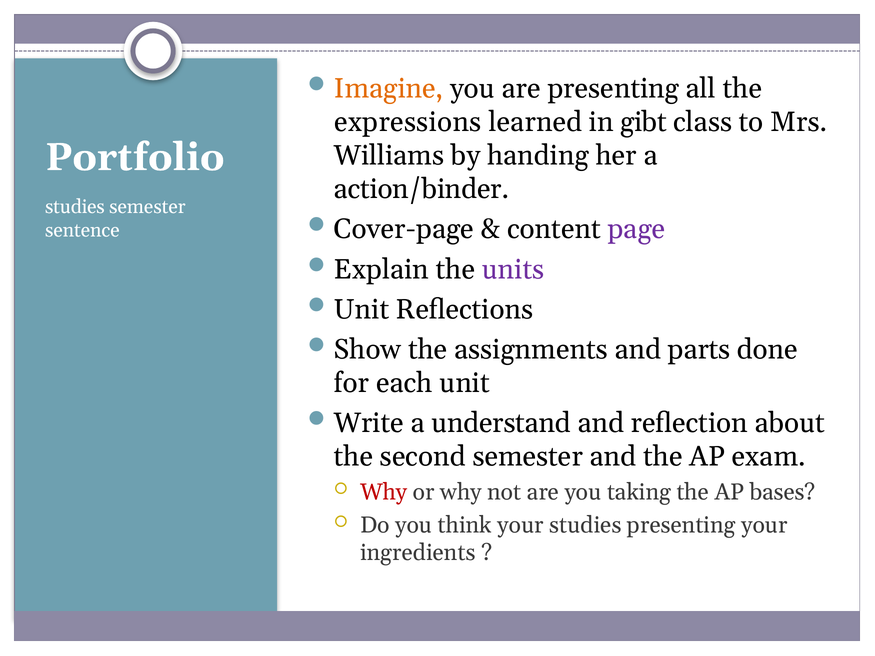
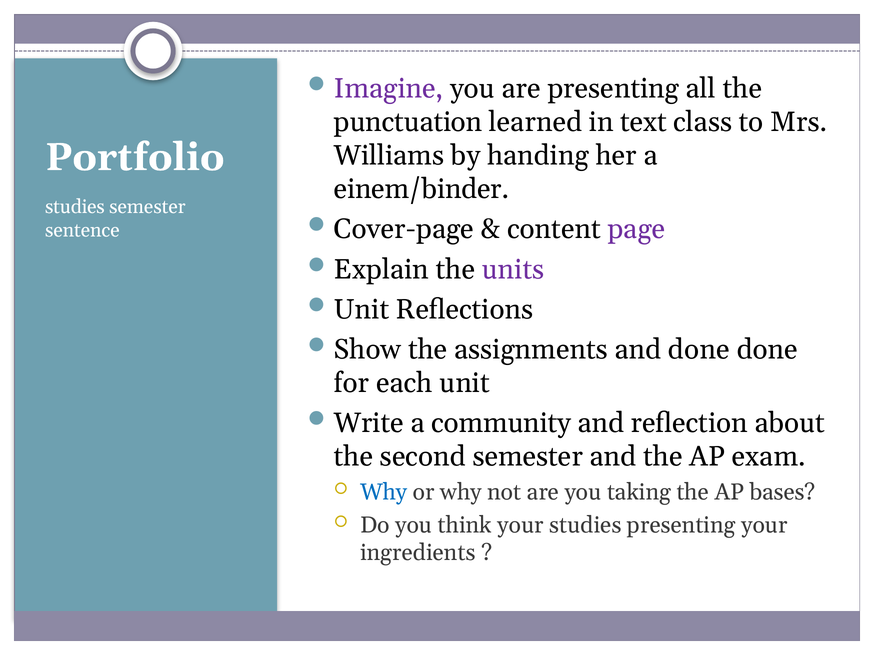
Imagine colour: orange -> purple (388, 89)
expressions: expressions -> punctuation (408, 122)
gibt: gibt -> text (643, 122)
action/binder: action/binder -> einem/binder (421, 189)
and parts: parts -> done (699, 350)
understand: understand -> community (501, 423)
Why colour: red -> blue (384, 492)
